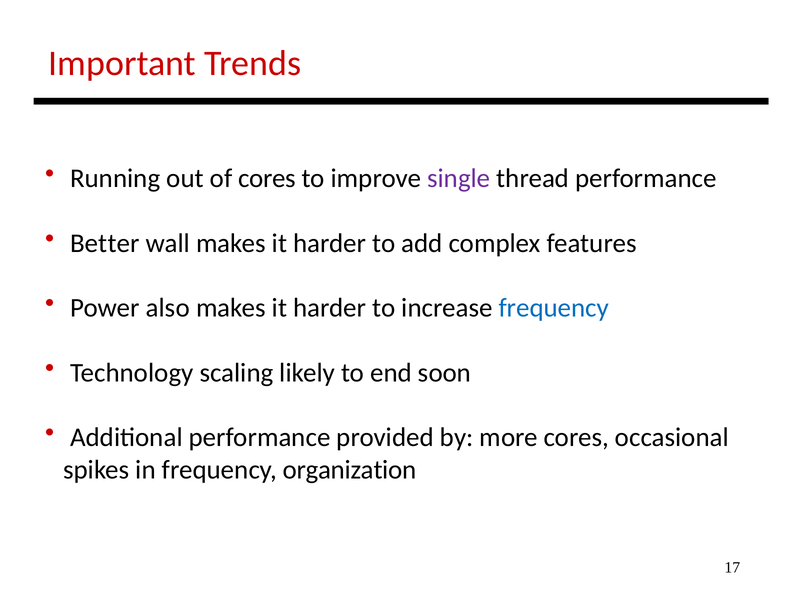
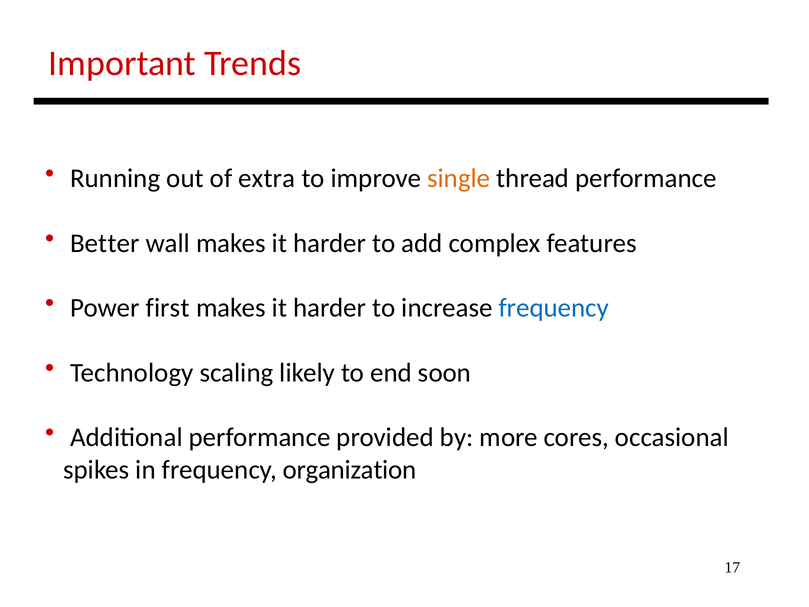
of cores: cores -> extra (267, 178)
single colour: purple -> orange (459, 178)
also: also -> first (168, 308)
